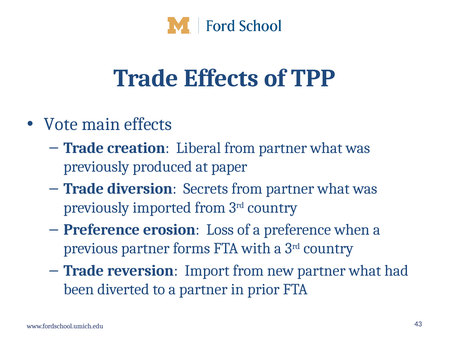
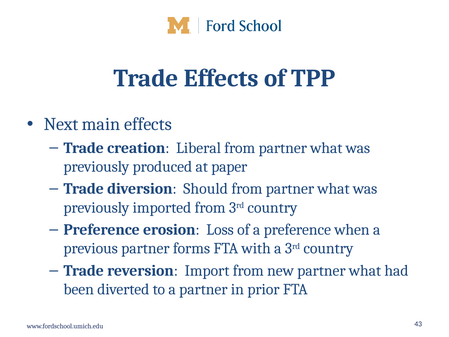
Vote: Vote -> Next (61, 124)
Secrets: Secrets -> Should (206, 189)
